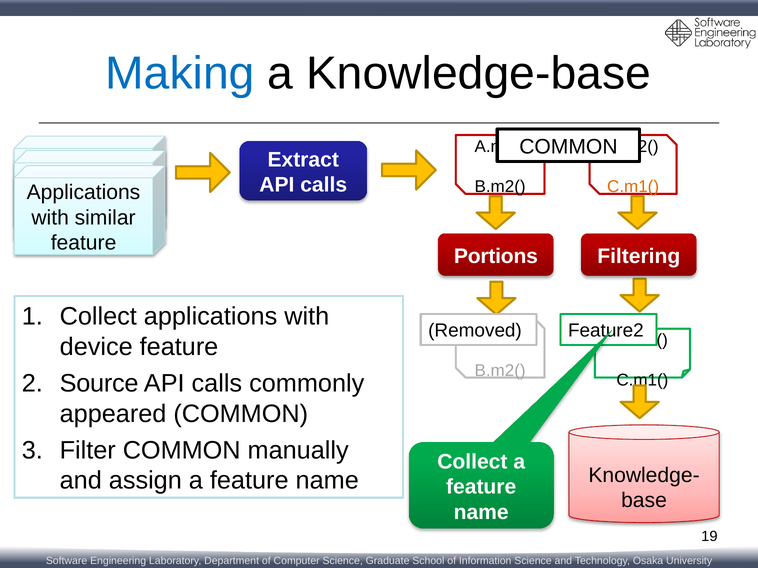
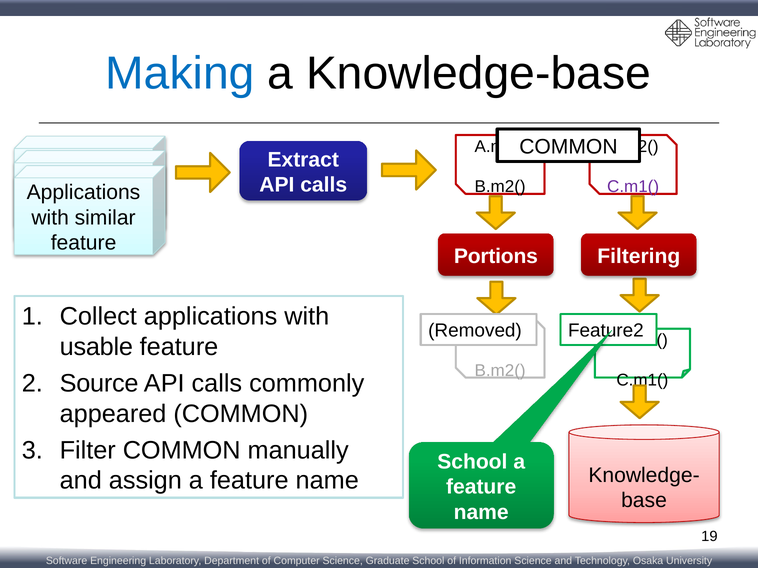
C.m1( colour: orange -> purple (633, 187)
device: device -> usable (96, 347)
Collect: Collect -> School (472, 462)
